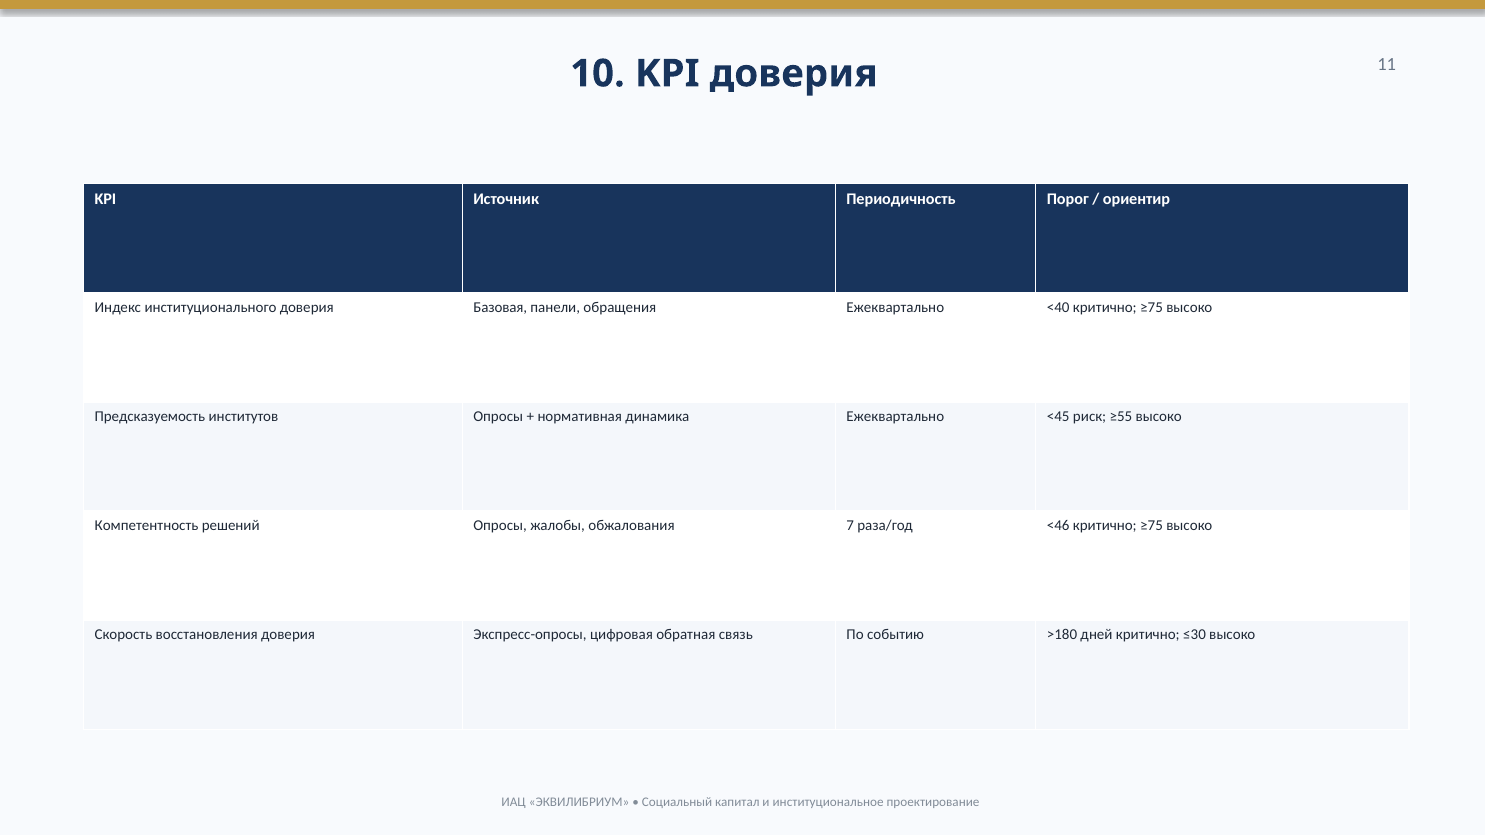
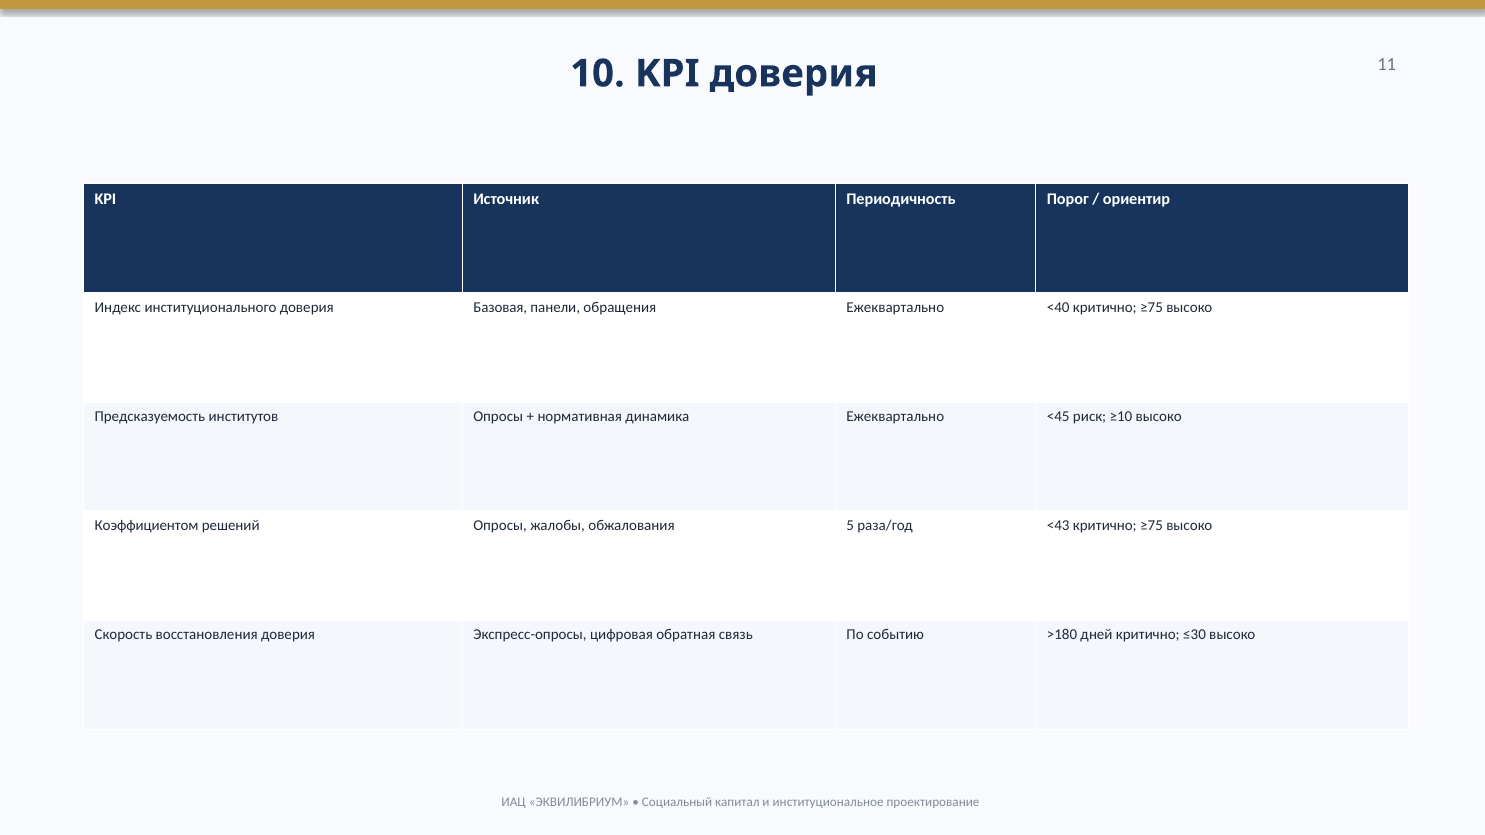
≥55: ≥55 -> ≥10 (1121, 417)
Компетентность: Компетентность -> Коэффициентом (147, 526)
7: 7 -> 5 (850, 526)
<46: <46 -> <43 (1058, 526)
